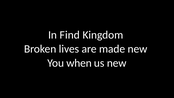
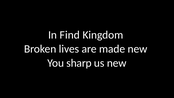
when: when -> sharp (79, 63)
